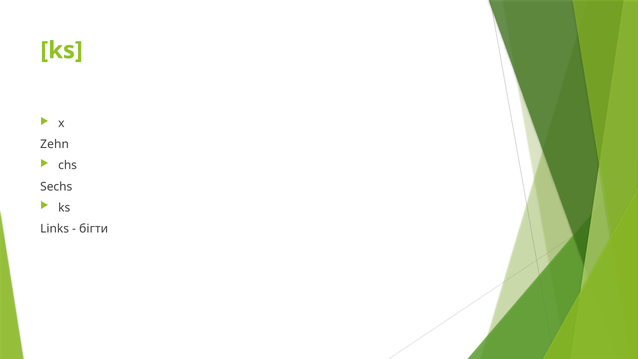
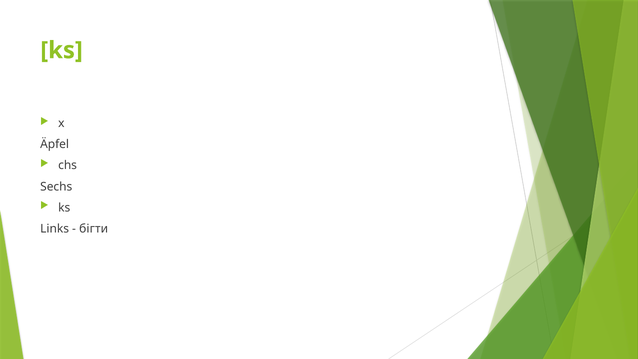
Zehn: Zehn -> Äpfel (55, 144)
